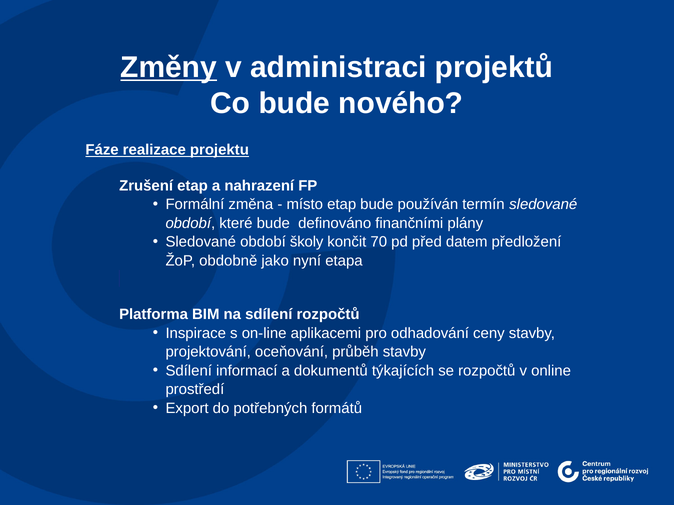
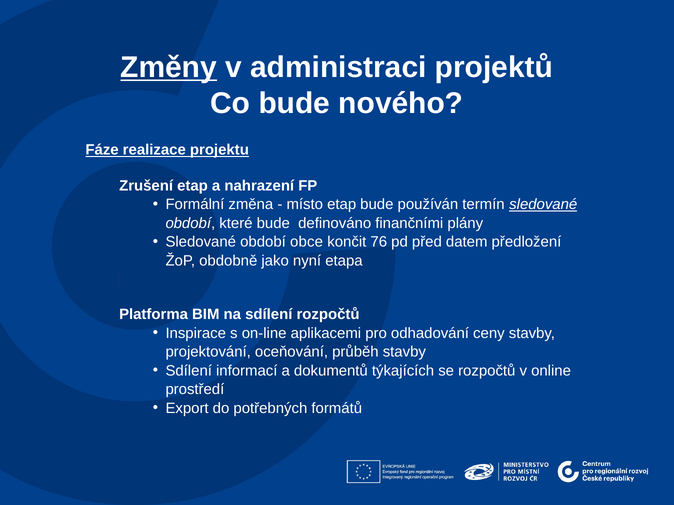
sledované underline: none -> present (543, 205)
školy: školy -> obce (307, 242)
70: 70 -> 76 (379, 242)
